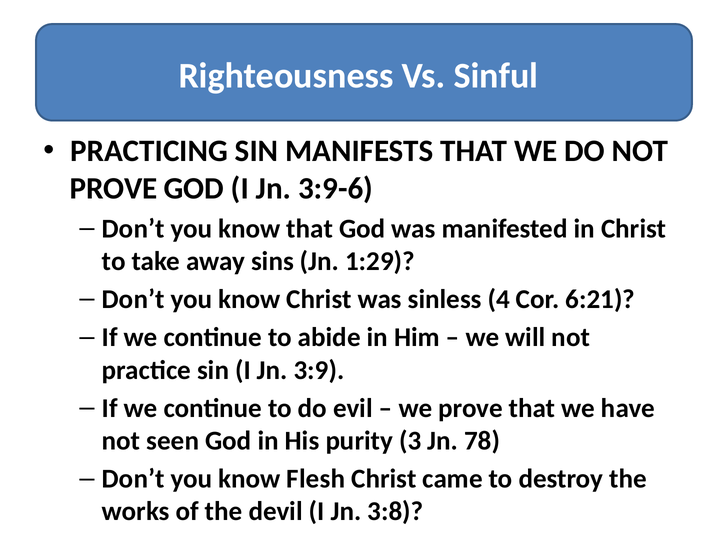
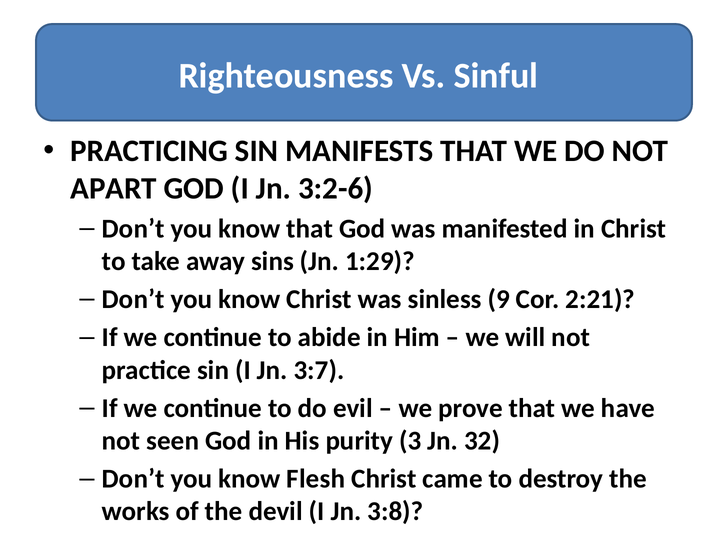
PROVE: PROVE -> APART (114, 188)
3:9-6: 3:9-6 -> 3:2-6 (336, 188)
4: 4 -> 9 (499, 299)
6:21: 6:21 -> 2:21 (600, 299)
3:9: 3:9 -> 3:7 (319, 370)
78: 78 -> 32 (482, 440)
